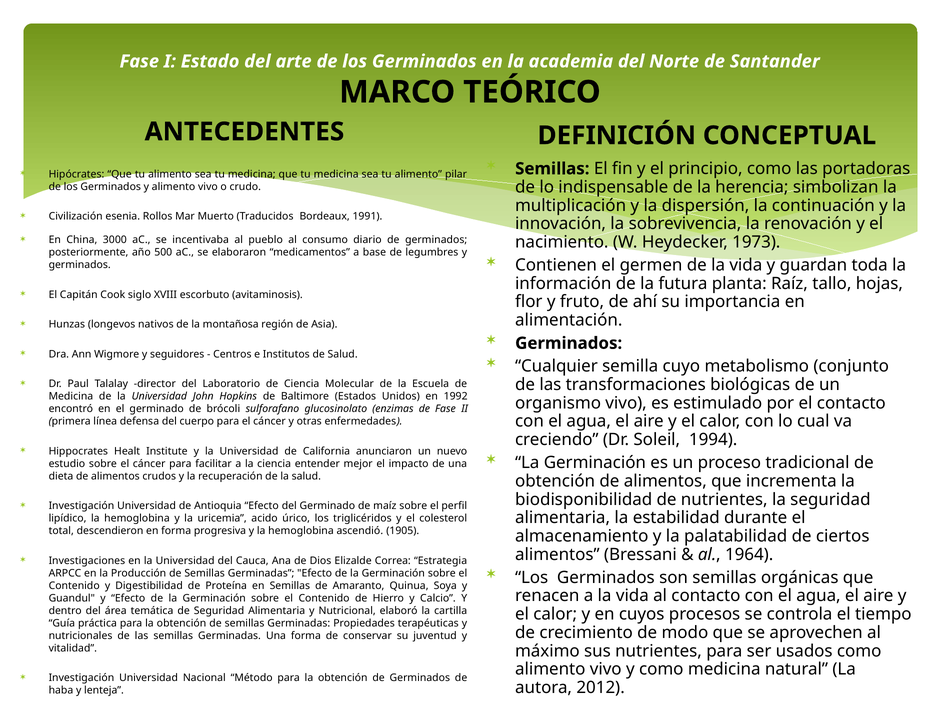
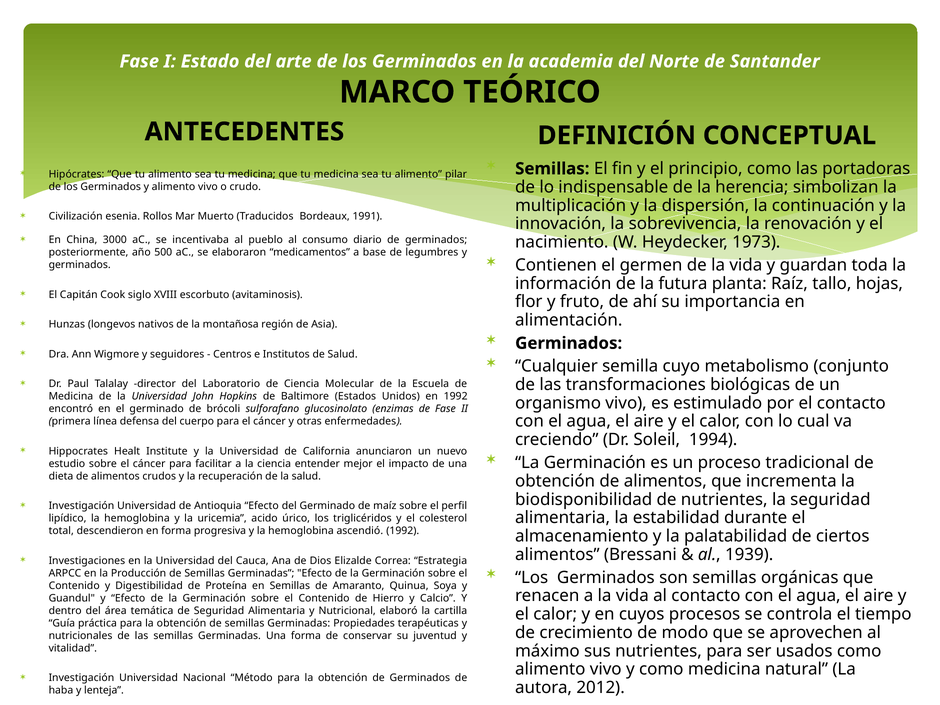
ascendió 1905: 1905 -> 1992 (403, 531)
1964: 1964 -> 1939 (749, 554)
